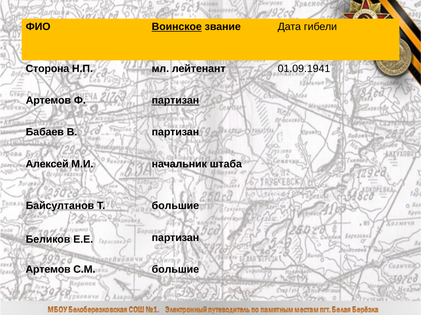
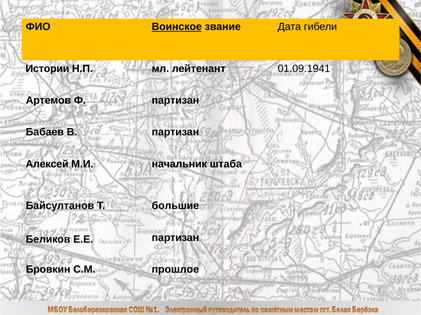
Сторона: Сторона -> Истории (47, 69)
партизан underline: present -> none (175, 101)
Артемов: Артемов -> Бровкин (48, 270)
С.М большие: большие -> прошлое (175, 270)
